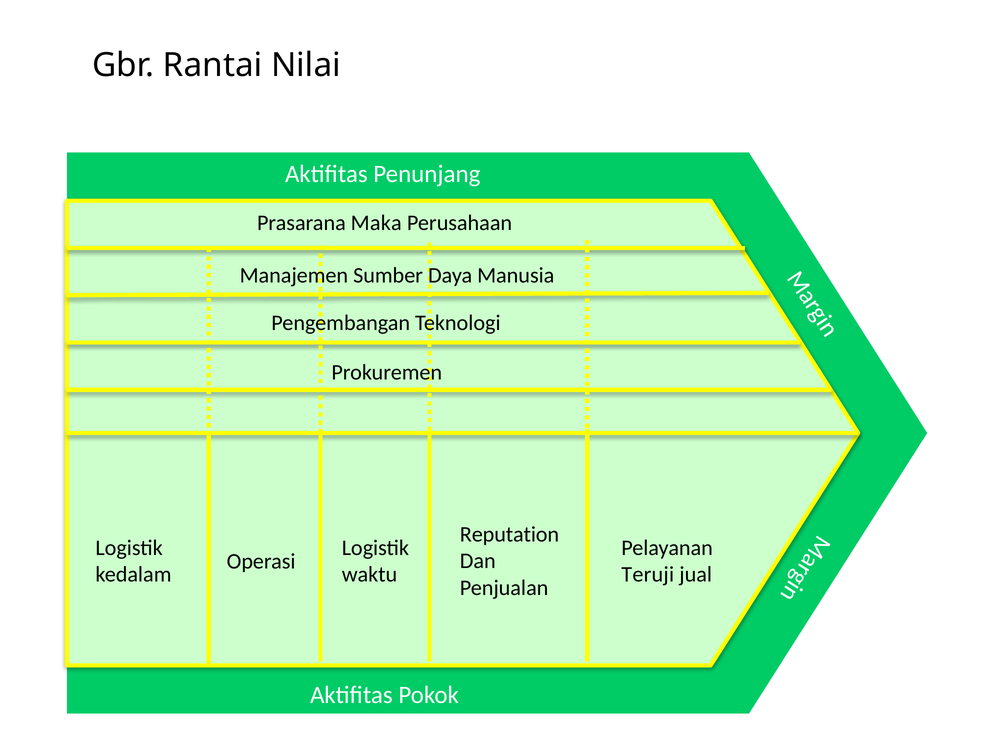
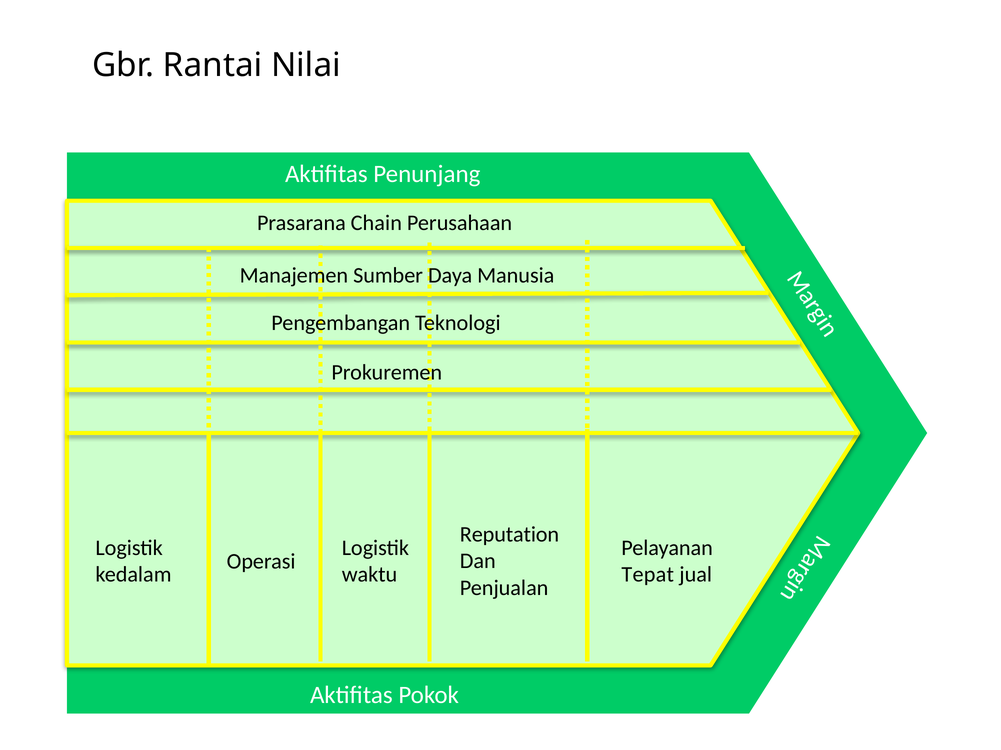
Maka: Maka -> Chain (376, 223)
Teruji: Teruji -> Tepat (648, 575)
